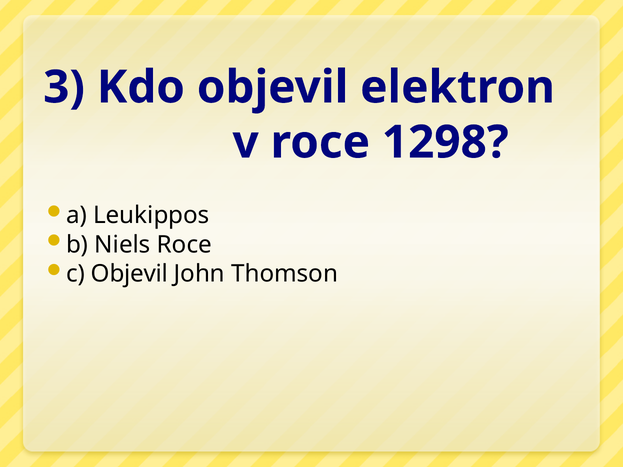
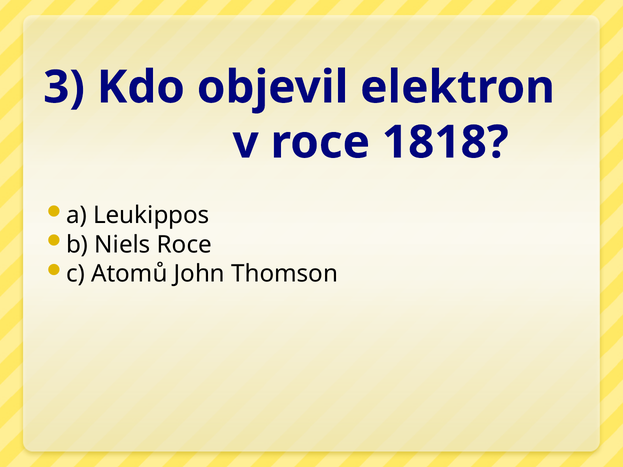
1298: 1298 -> 1818 (445, 142)
c Objevil: Objevil -> Atomů (129, 274)
